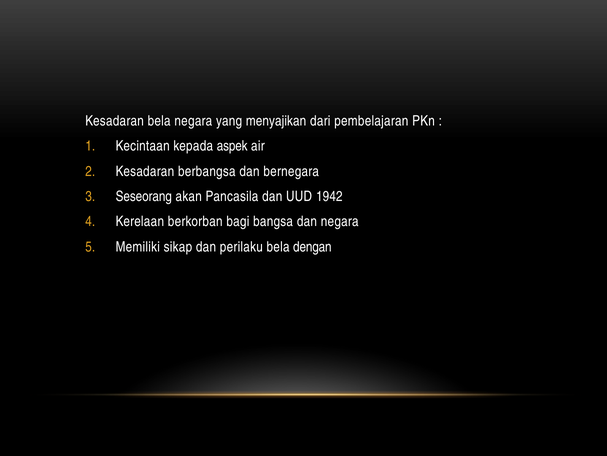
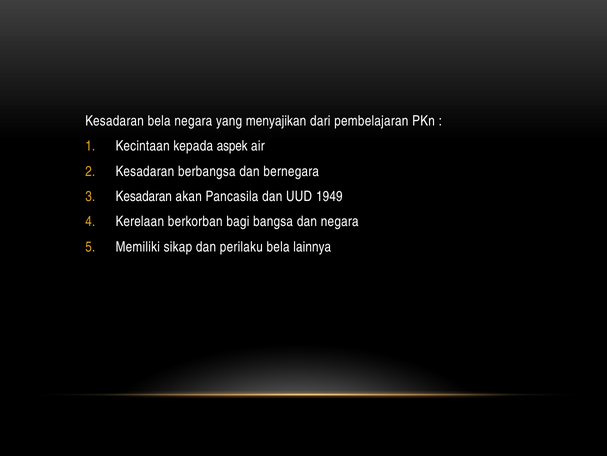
Seseorang: Seseorang -> Kesadaran (144, 196)
1942: 1942 -> 1949 (329, 196)
dengan: dengan -> lainnya (312, 246)
